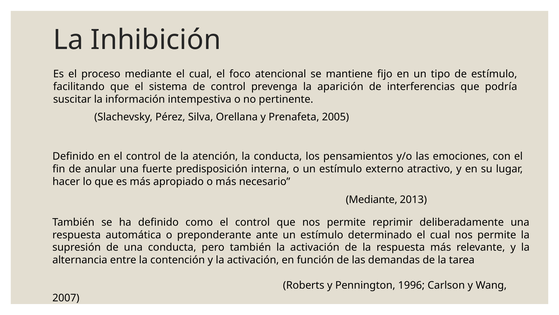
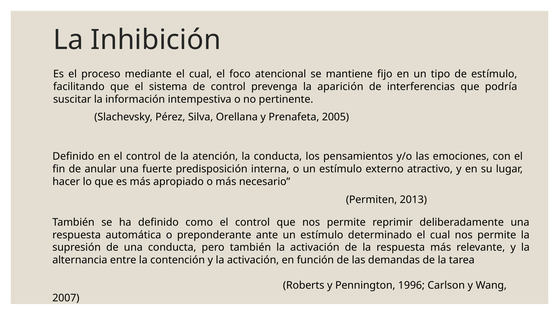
Mediante: Mediante -> Permiten (372, 199)
